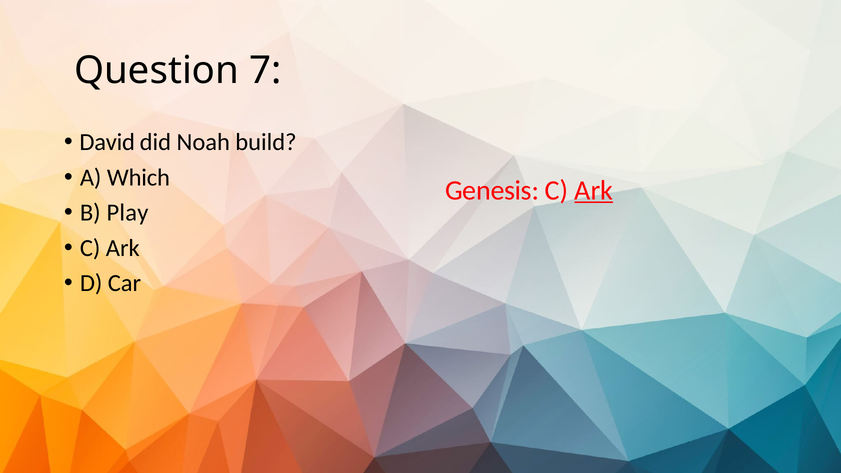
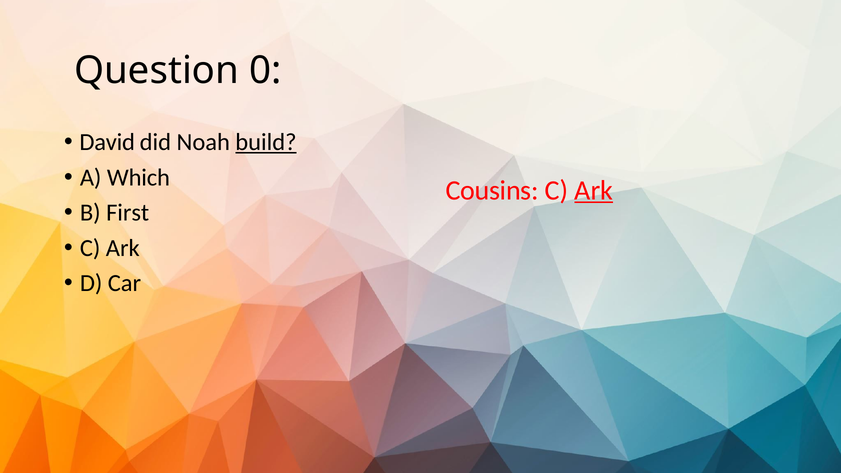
7: 7 -> 0 (265, 71)
build underline: none -> present (266, 142)
Genesis: Genesis -> Cousins (492, 190)
Play: Play -> First (128, 213)
